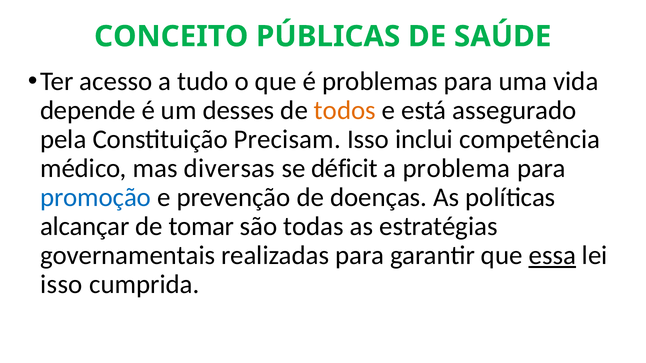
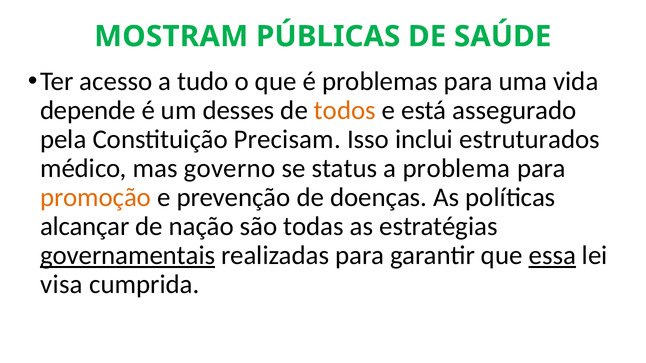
CONCEITO: CONCEITO -> MOSTRAM (171, 37)
competência: competência -> estruturados (530, 139)
diversas: diversas -> governo (229, 169)
déficit: déficit -> status (344, 169)
promoção colour: blue -> orange (96, 198)
tomar: tomar -> nação (201, 227)
governamentais underline: none -> present (128, 256)
isso: isso -> visa (61, 285)
